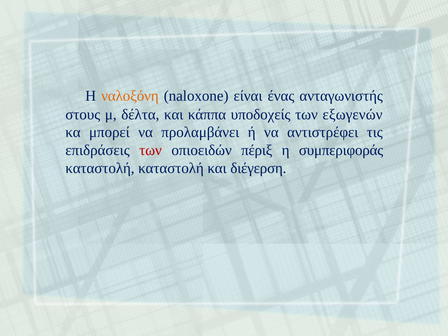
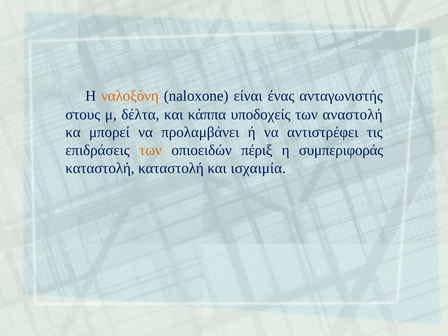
εξωγενών: εξωγενών -> αναστολή (353, 114)
των colour: red -> orange (151, 150)
διέγερση: διέγερση -> ισχαιμία (258, 168)
